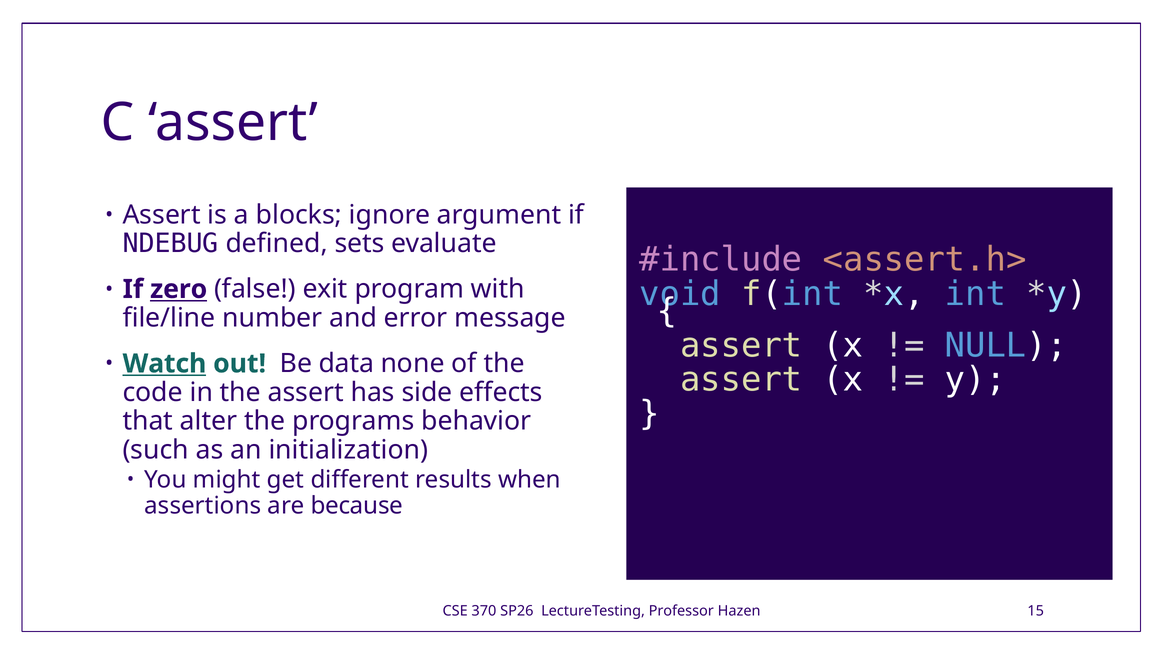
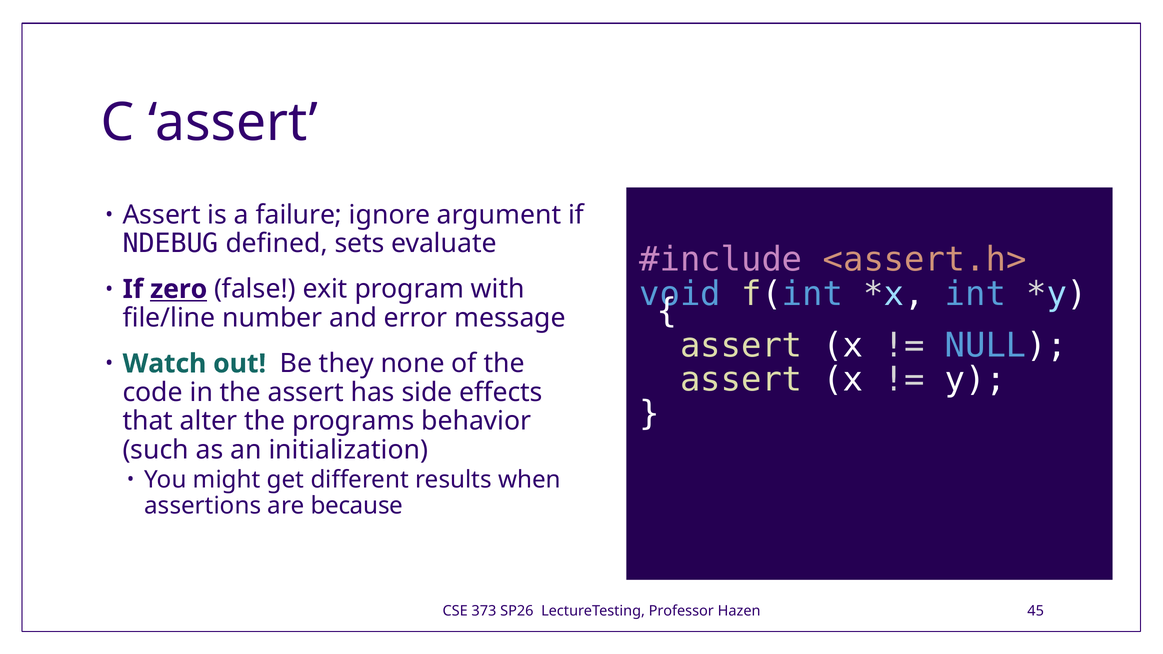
blocks: blocks -> failure (299, 215)
Watch underline: present -> none (164, 364)
data: data -> they (346, 364)
370: 370 -> 373 (484, 611)
15: 15 -> 45 (1036, 611)
